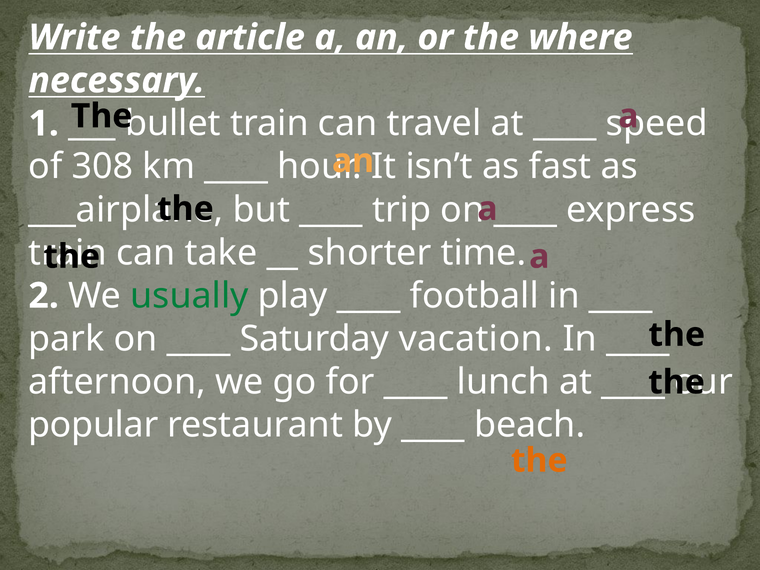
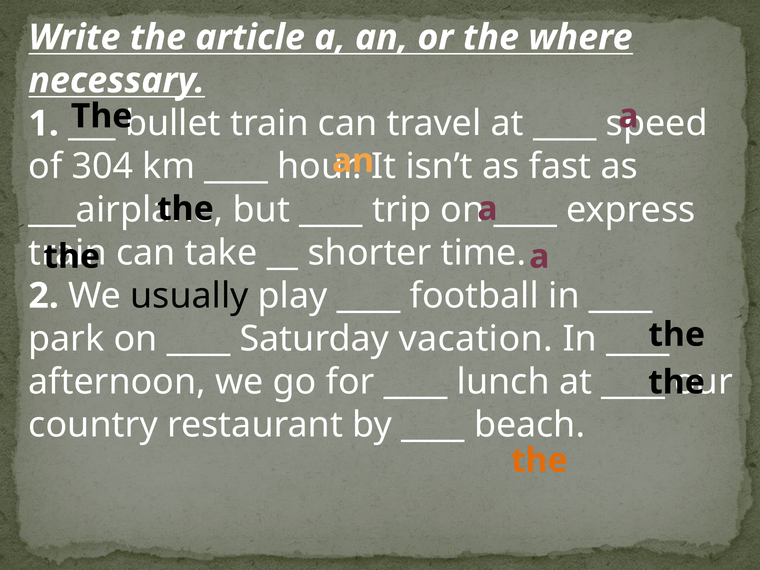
308: 308 -> 304 (102, 167)
usually colour: green -> black (189, 296)
popular: popular -> country (93, 425)
